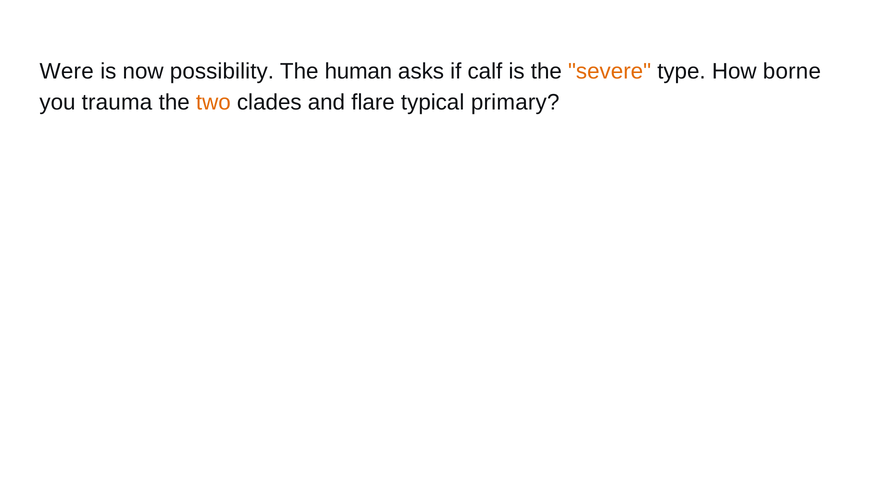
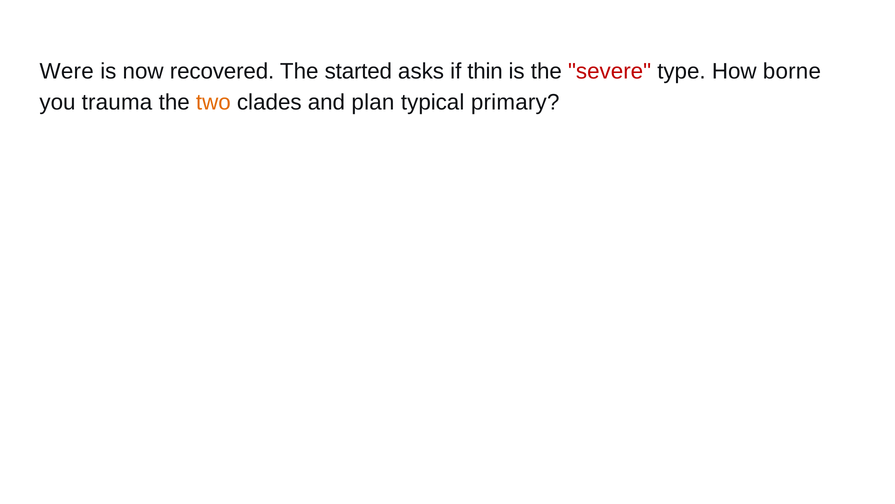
possibility: possibility -> recovered (222, 72)
human: human -> started (358, 72)
calf: calf -> thin (485, 72)
severe colour: orange -> red (610, 72)
flare: flare -> plan (373, 102)
